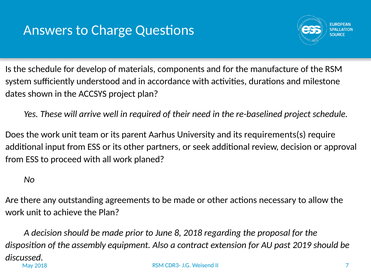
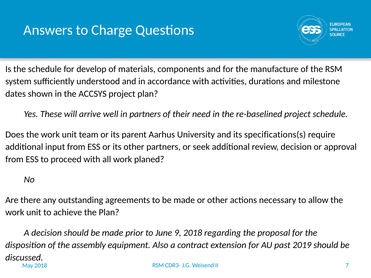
in required: required -> partners (145, 114)
requirements(s: requirements(s -> specifications(s (275, 135)
8: 8 -> 9 (178, 233)
